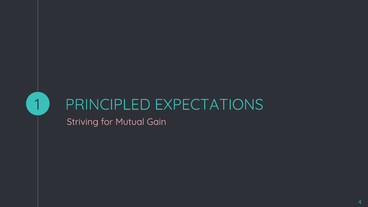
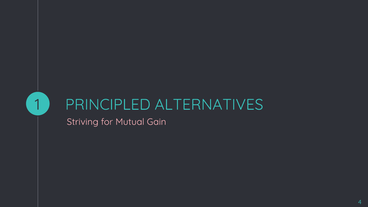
EXPECTATIONS: EXPECTATIONS -> ALTERNATIVES (209, 105)
